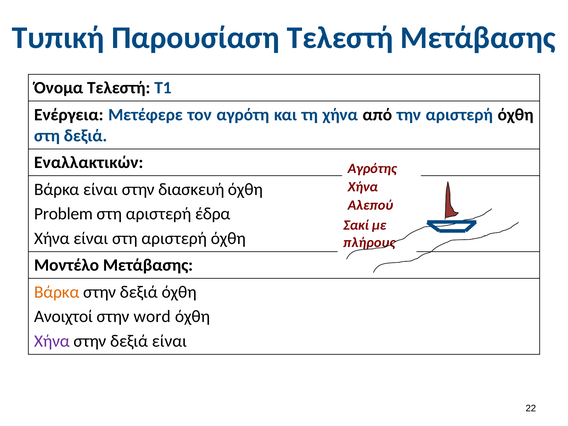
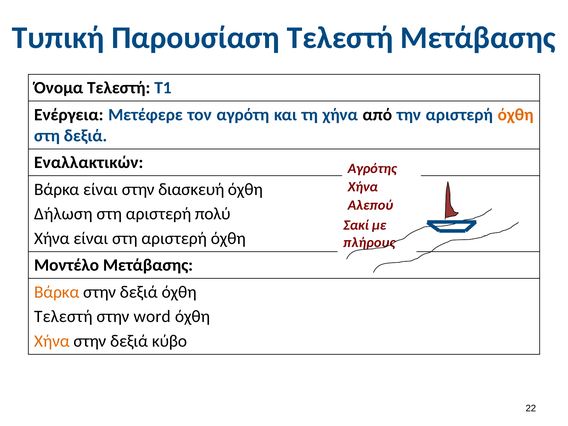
όχθη colour: black -> orange (516, 115)
Problem: Problem -> Δήλωση (63, 214)
έδρα: έδρα -> πολύ (213, 214)
Ανοιχτοί: Ανοιχτοί -> Τελεστή (63, 317)
Χήνα colour: purple -> orange (52, 341)
δεξιά είναι: είναι -> κύβο (169, 341)
